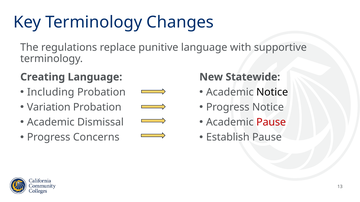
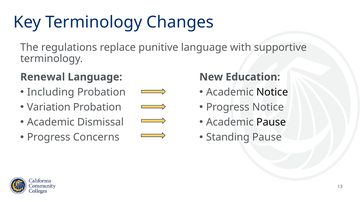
Creating: Creating -> Renewal (43, 77)
Statewide: Statewide -> Education (253, 77)
Pause colour: red -> black (271, 122)
Establish: Establish -> Standing (228, 138)
